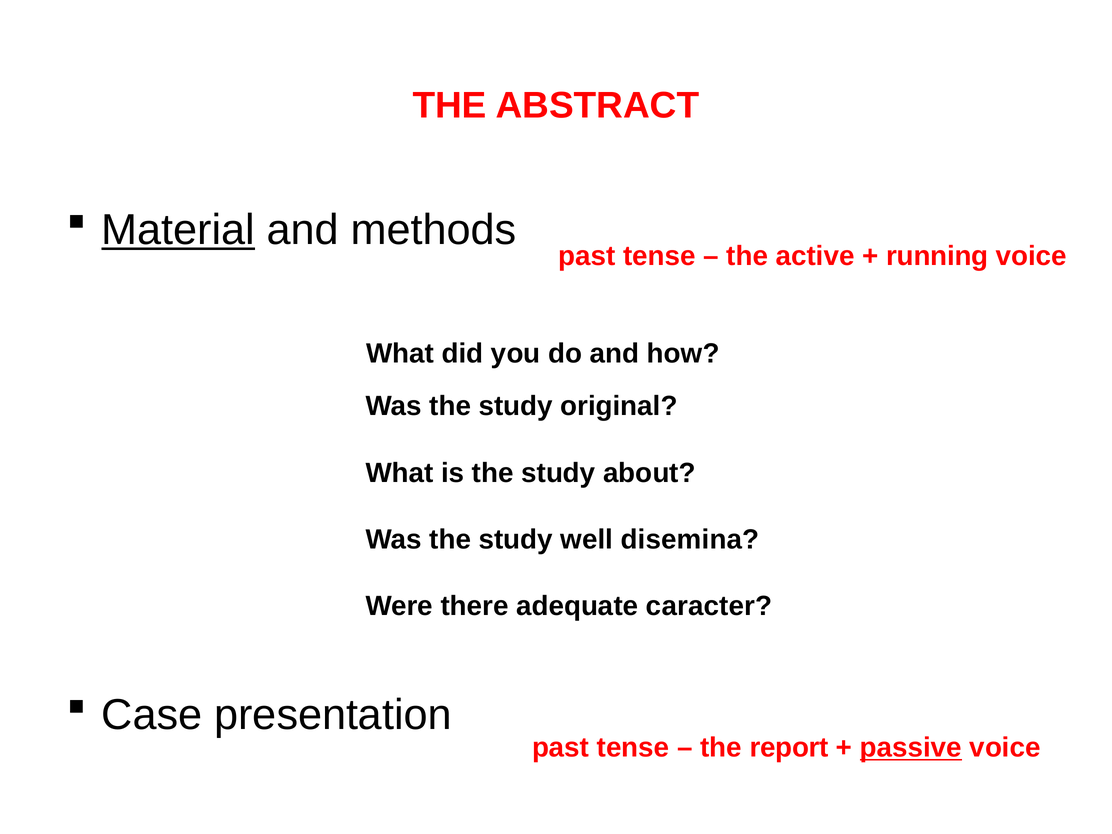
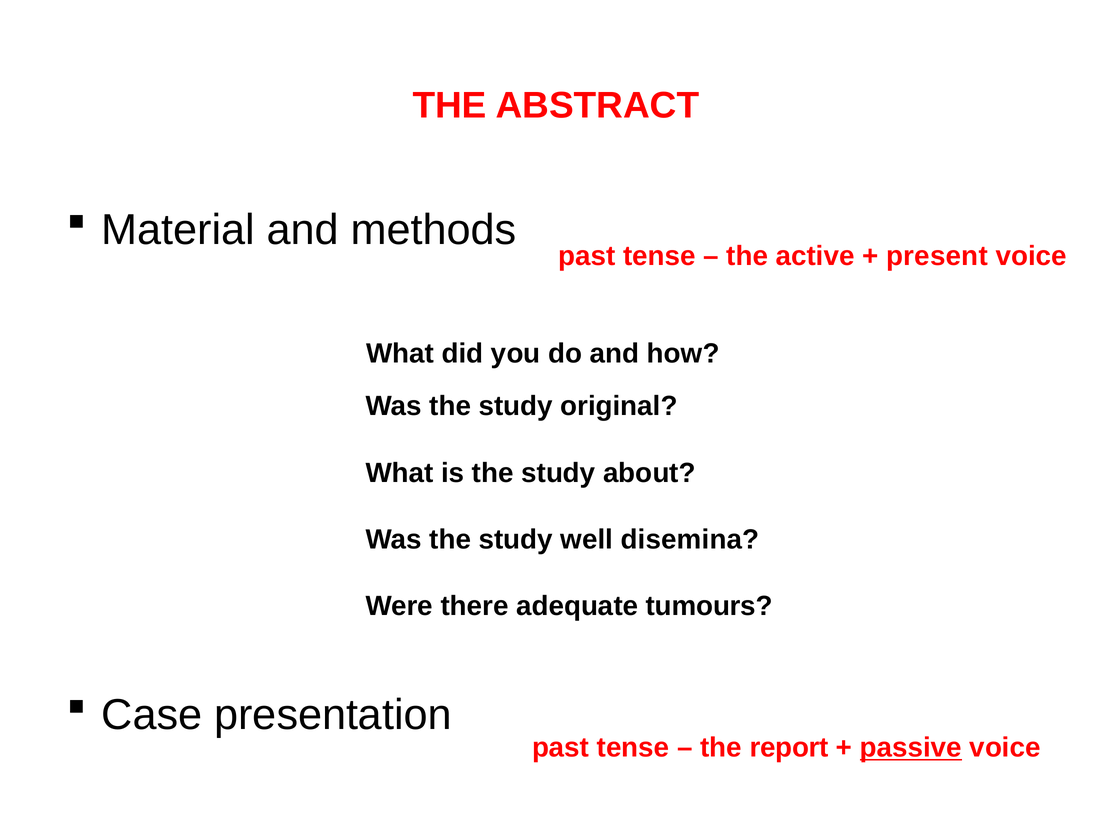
Material underline: present -> none (178, 230)
running: running -> present (937, 256)
caracter: caracter -> tumours (709, 606)
